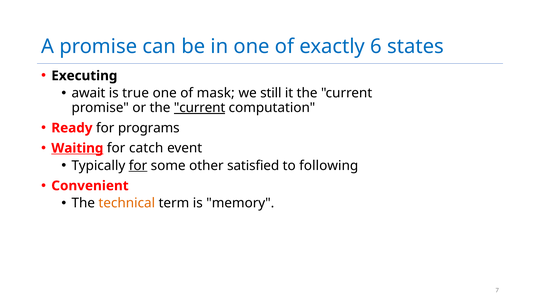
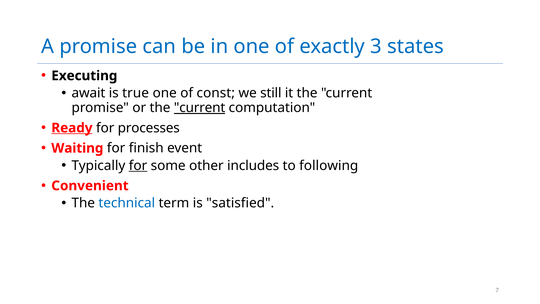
6: 6 -> 3 (376, 46)
mask: mask -> const (216, 93)
Ready underline: none -> present (72, 128)
programs: programs -> processes (149, 128)
Waiting underline: present -> none (77, 148)
catch: catch -> finish (146, 148)
satisfied: satisfied -> includes (253, 165)
technical colour: orange -> blue (127, 203)
memory: memory -> satisfied (240, 203)
